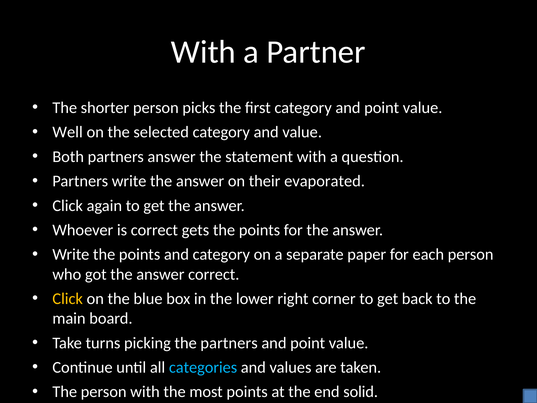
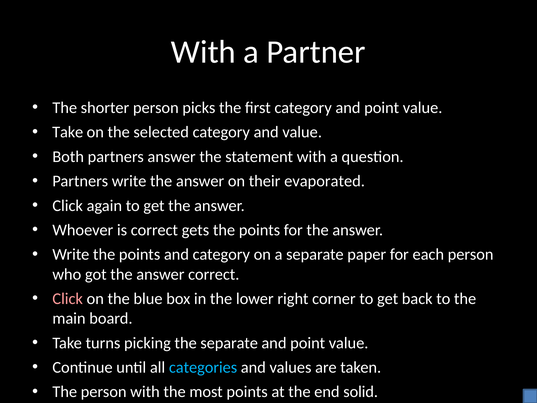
Well: Well -> Take (68, 132)
Click colour: yellow -> pink (68, 299)
the partners: partners -> separate (229, 343)
